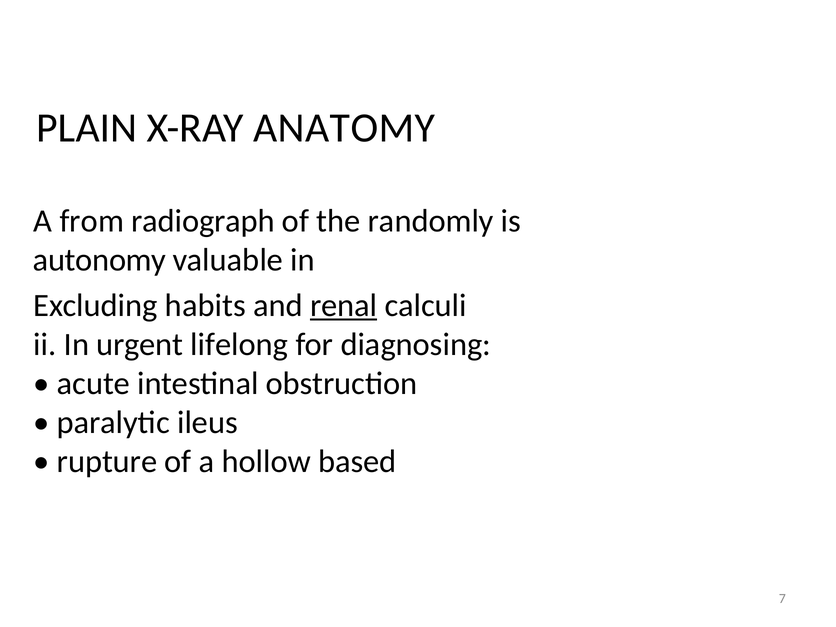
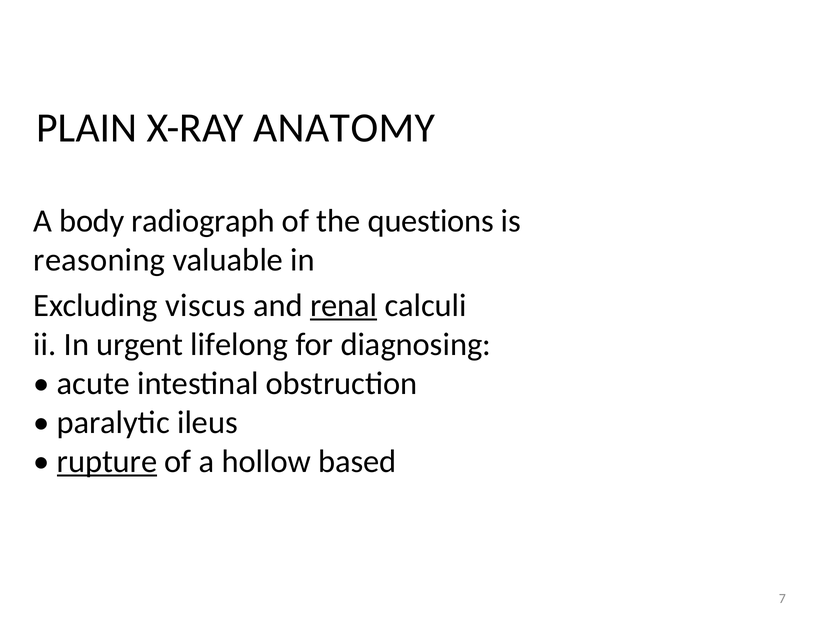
from: from -> body (92, 221)
randomly: randomly -> questions (431, 221)
autonomy: autonomy -> reasoning (99, 260)
habits: habits -> viscus (205, 306)
rupture underline: none -> present (107, 462)
